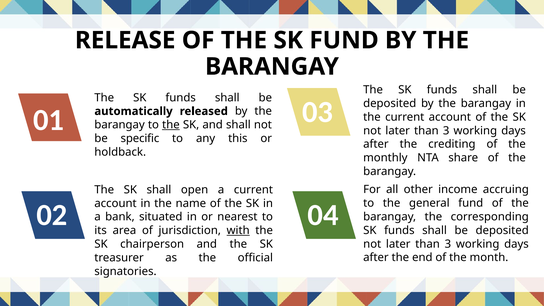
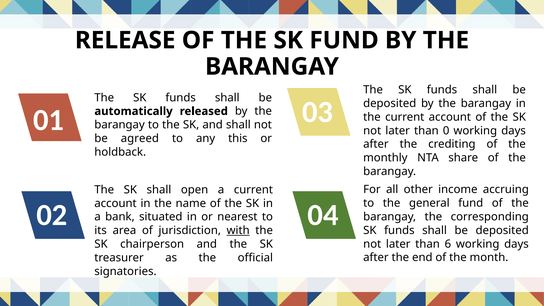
the underline: present -> none (171, 125)
3: 3 -> 0 (446, 131)
specific: specific -> agreed (140, 138)
3: 3 -> 6 (448, 244)
